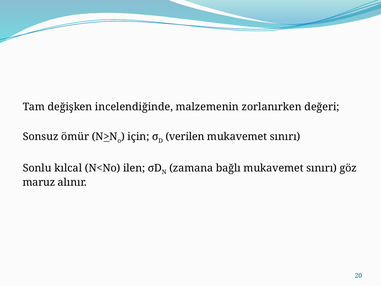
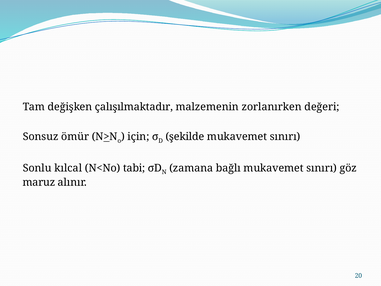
incelendiğinde: incelendiğinde -> çalışılmaktadır (134, 107)
verilen: verilen -> şekilde (185, 136)
ilen: ilen -> tabi (134, 168)
